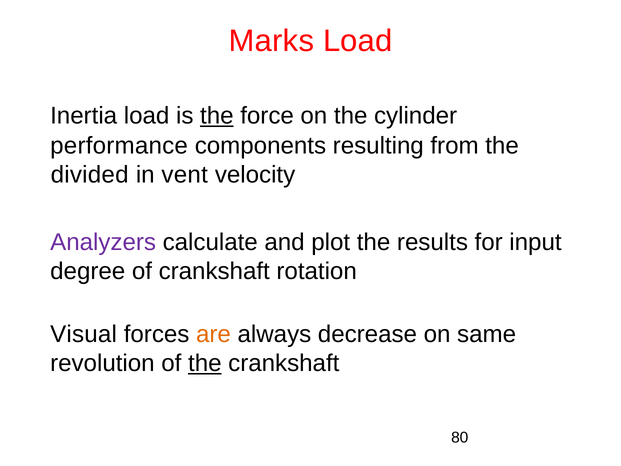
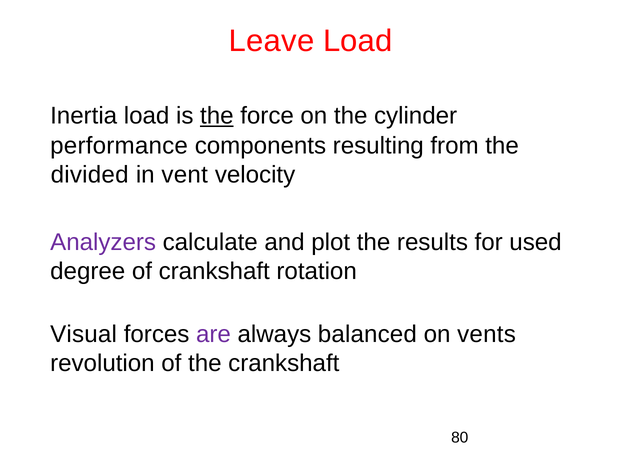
Marks: Marks -> Leave (271, 41)
input: input -> used (535, 242)
are colour: orange -> purple (213, 334)
decrease: decrease -> balanced (367, 334)
same: same -> vents (486, 334)
the underline: present -> none (205, 363)
